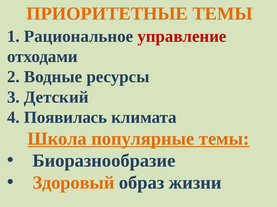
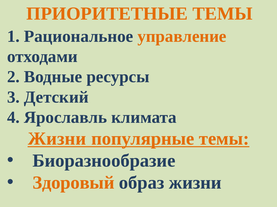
управление colour: red -> orange (182, 36)
Появилась: Появилась -> Ярославль (65, 118)
Школа: Школа -> Жизни (57, 139)
